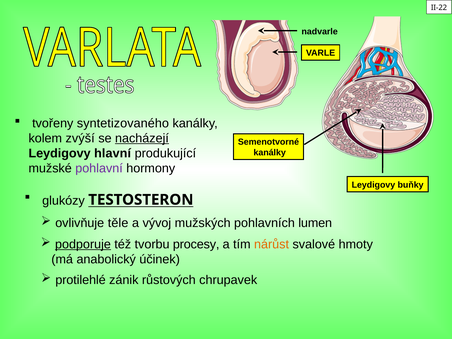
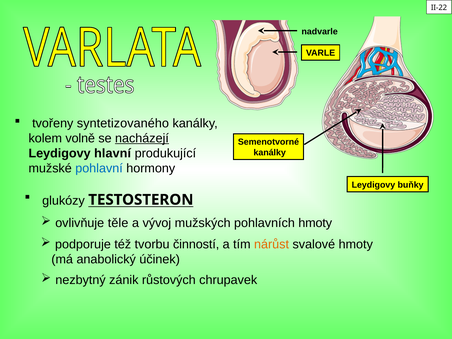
zvýší: zvýší -> volně (80, 138)
pohlavní colour: purple -> blue (99, 168)
pohlavních lumen: lumen -> hmoty (315, 223)
podporuje underline: present -> none (83, 244)
procesy: procesy -> činností (196, 244)
protilehlé: protilehlé -> nezbytný (81, 280)
